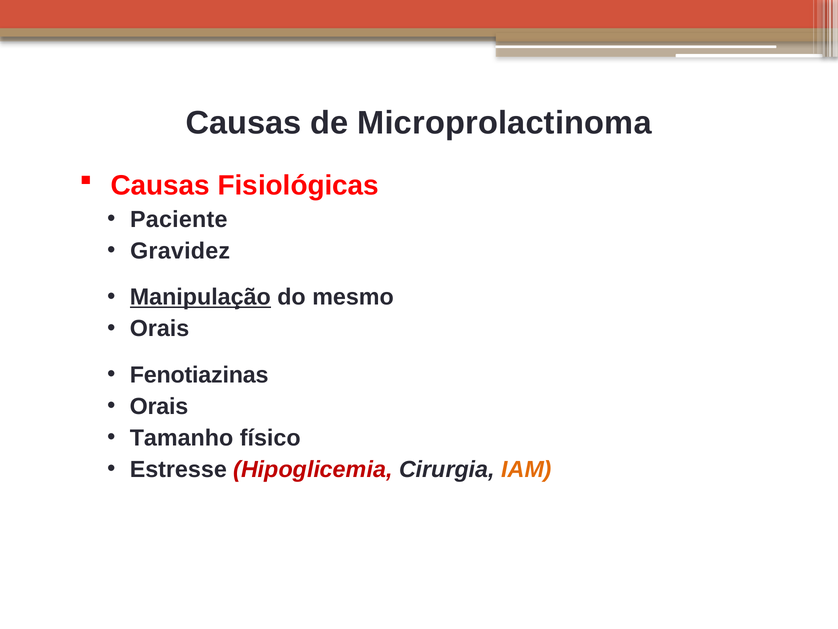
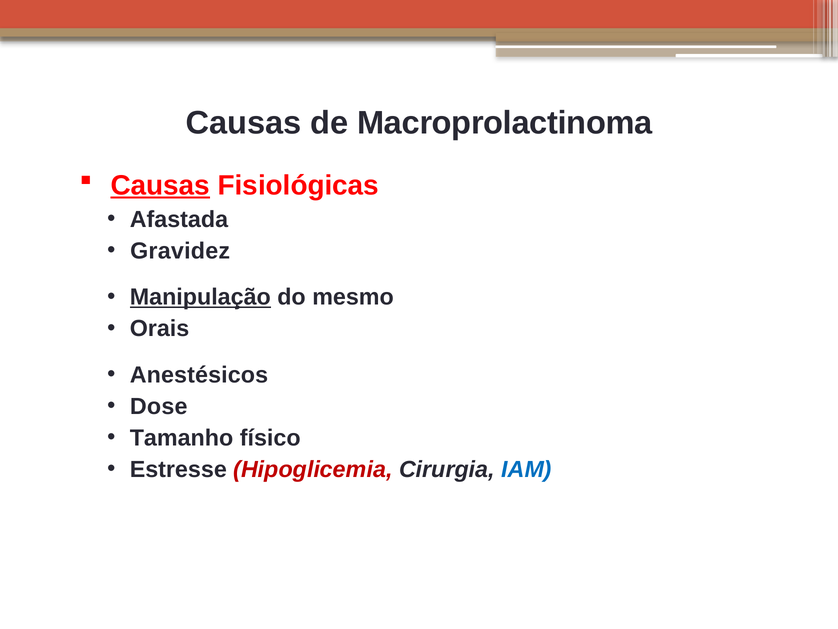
Microprolactinoma: Microprolactinoma -> Macroprolactinoma (505, 123)
Causas underline: none -> present (160, 185)
Paciente: Paciente -> Afastada (179, 219)
Fenotiazinas: Fenotiazinas -> Anestésicos (199, 375)
Orais: Orais -> Dose (159, 406)
IAM colour: orange -> blue (527, 469)
